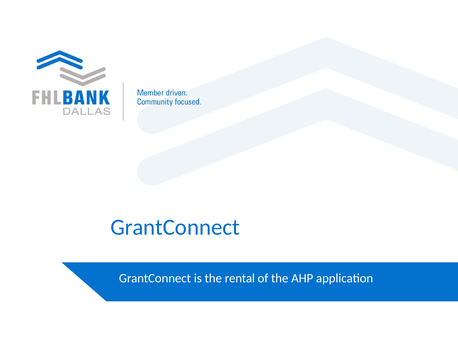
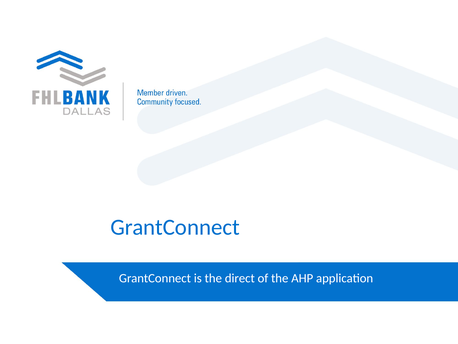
rental: rental -> direct (240, 278)
